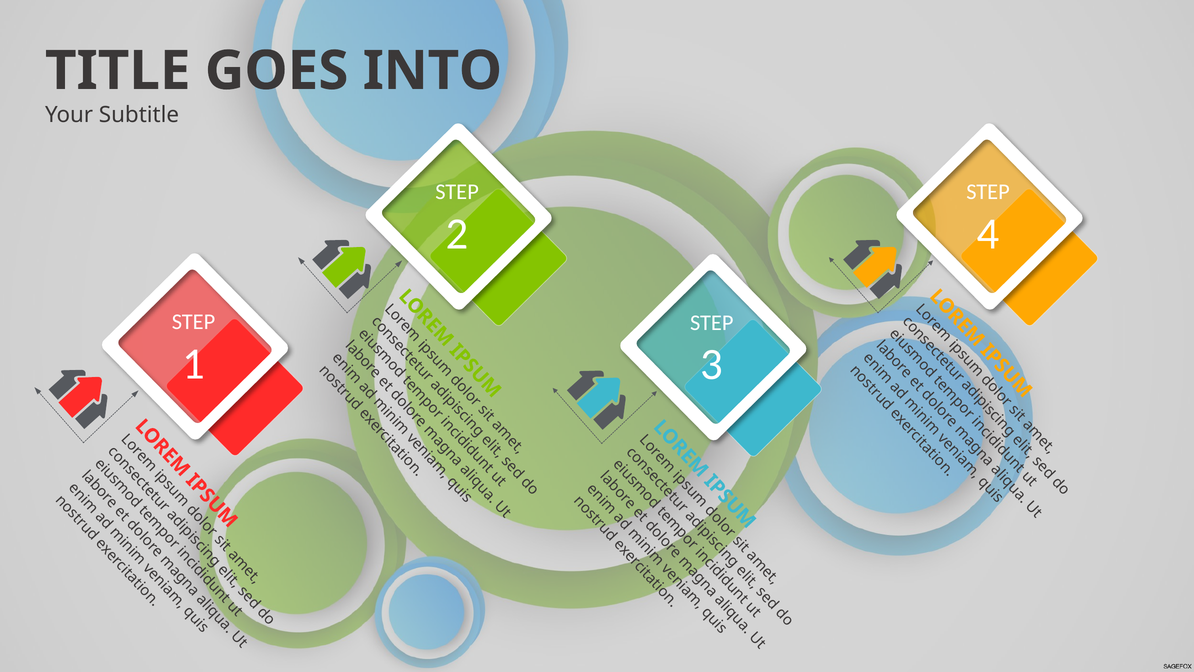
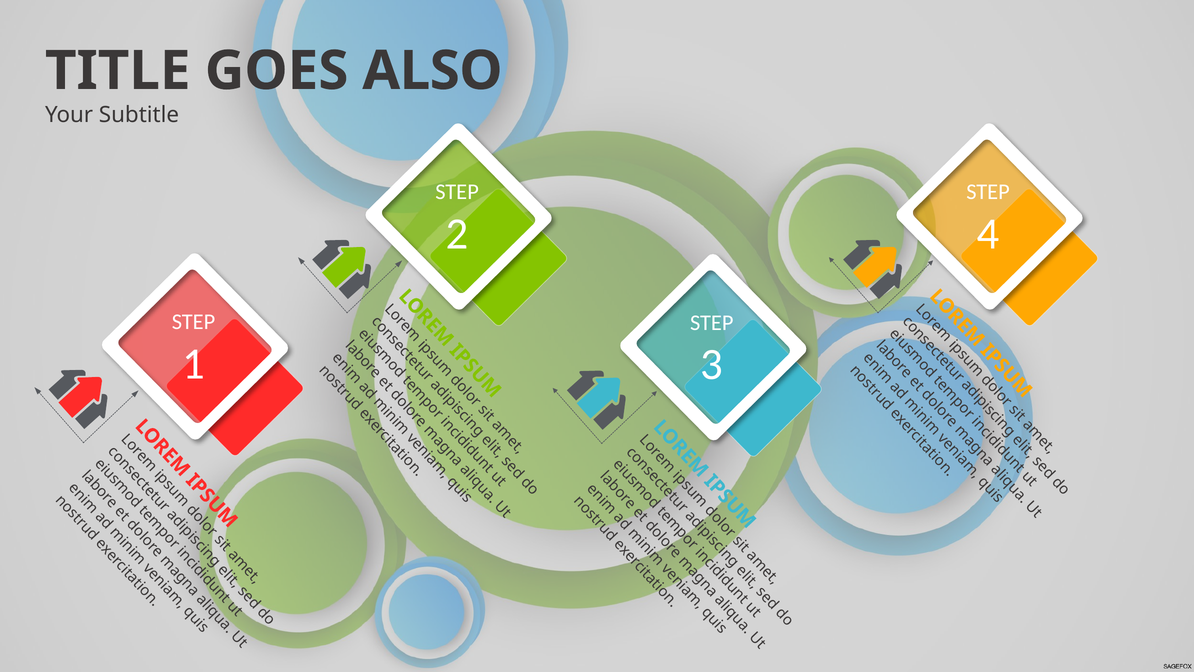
INTO: INTO -> ALSO (432, 71)
